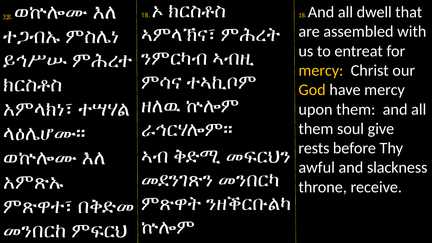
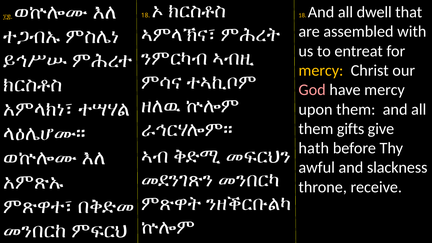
God colour: yellow -> pink (312, 90)
soul: soul -> gifts (351, 129)
rests: rests -> hath (314, 148)
